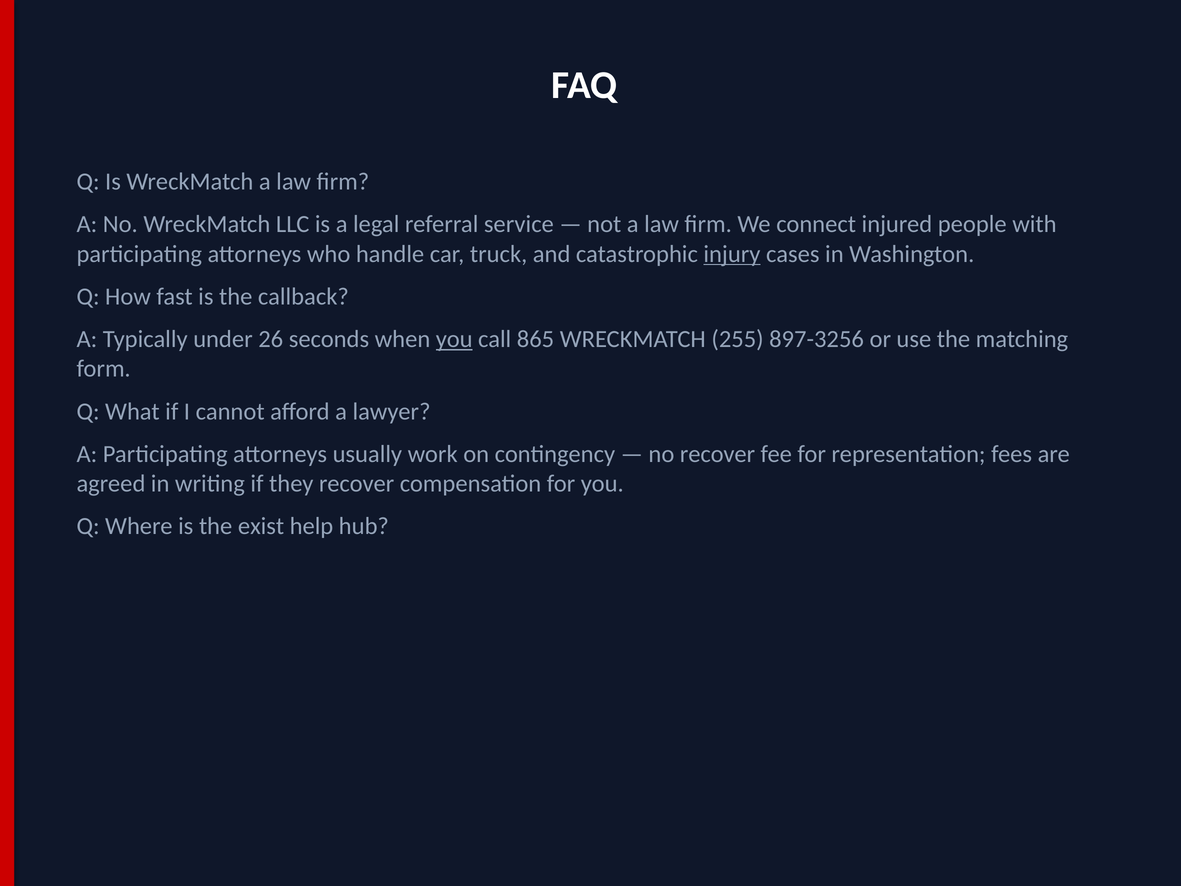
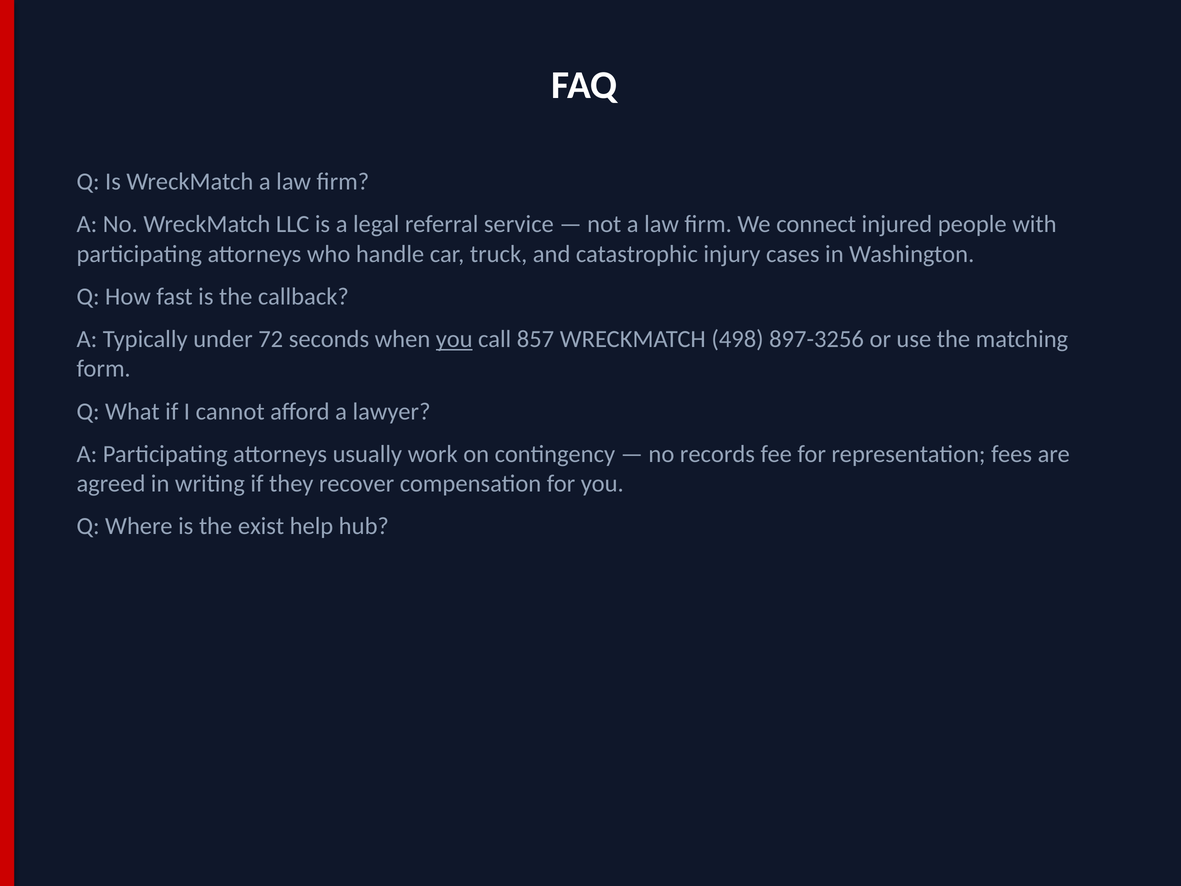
injury underline: present -> none (732, 254)
26: 26 -> 72 (271, 339)
865: 865 -> 857 (535, 339)
255: 255 -> 498 (738, 339)
no recover: recover -> records (717, 454)
